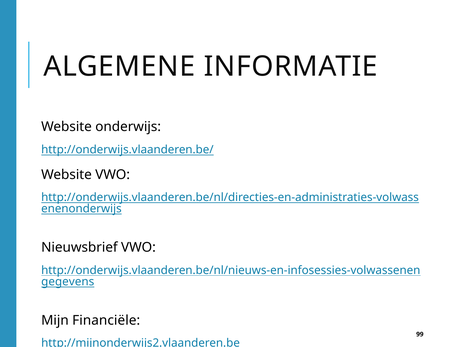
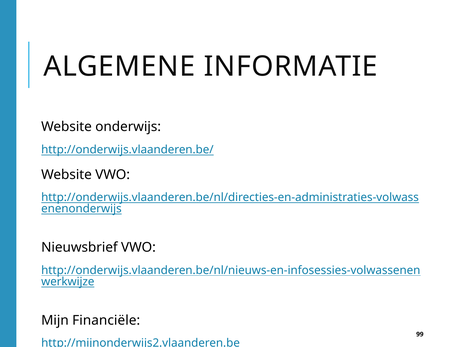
gegevens: gegevens -> werkwijze (68, 282)
